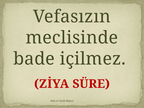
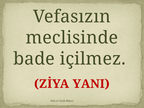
SÜRE: SÜRE -> YANI (91, 84)
